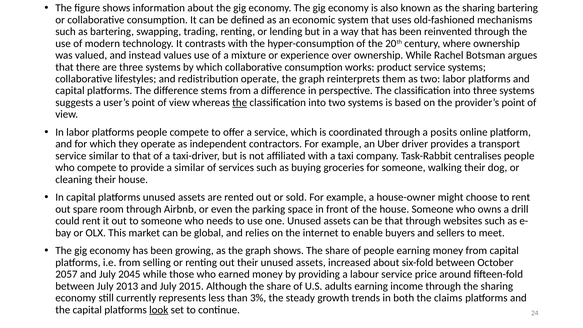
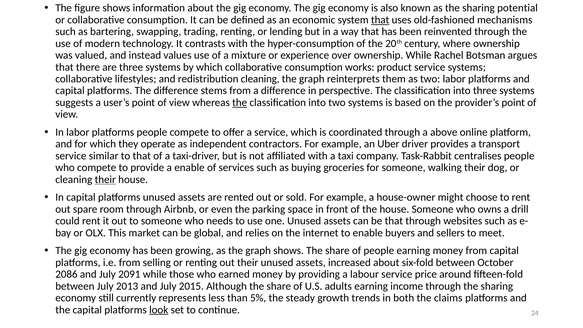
sharing bartering: bartering -> potential (517, 8)
that underline: none -> present (380, 20)
redistribution operate: operate -> cleaning (260, 79)
posits: posits -> above (444, 132)
a similar: similar -> enable (189, 168)
their underline: none -> present (105, 179)
2057: 2057 -> 2086 (66, 274)
2045: 2045 -> 2091 (129, 274)
3%: 3% -> 5% (258, 298)
